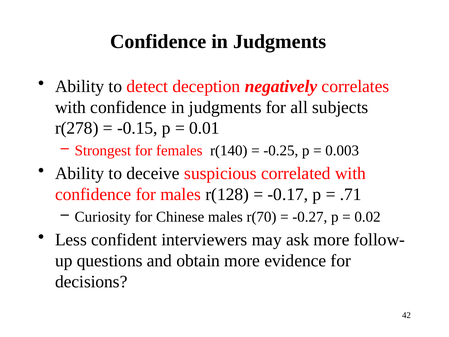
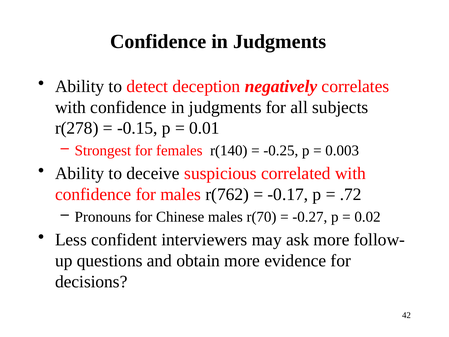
r(128: r(128 -> r(762 (227, 194)
.71: .71 -> .72 (351, 194)
Curiosity: Curiosity -> Pronouns (103, 217)
